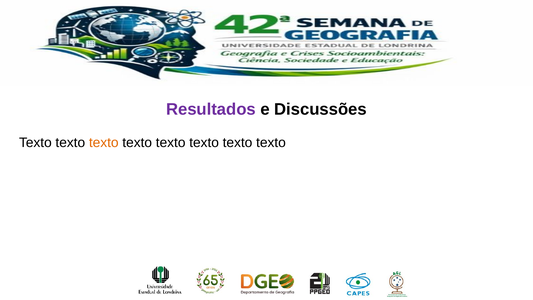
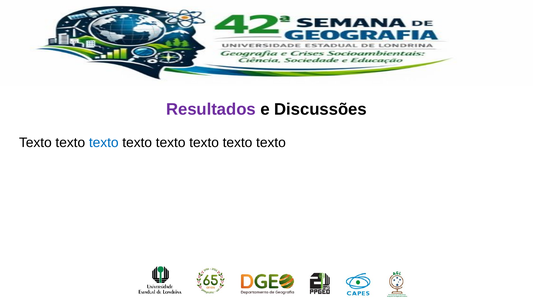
texto colour: orange -> blue (104, 142)
